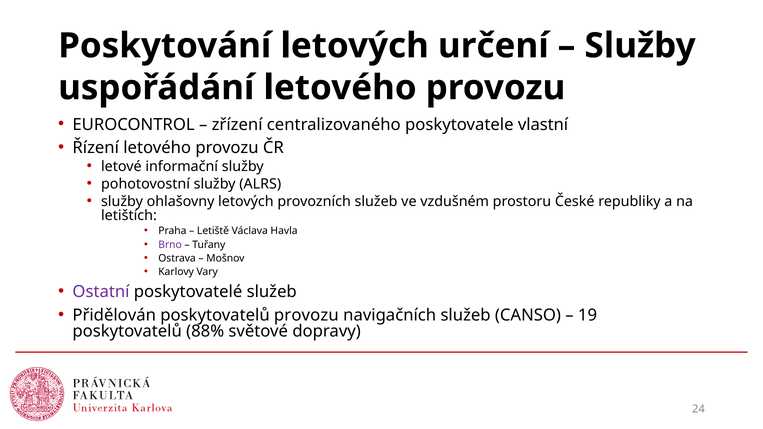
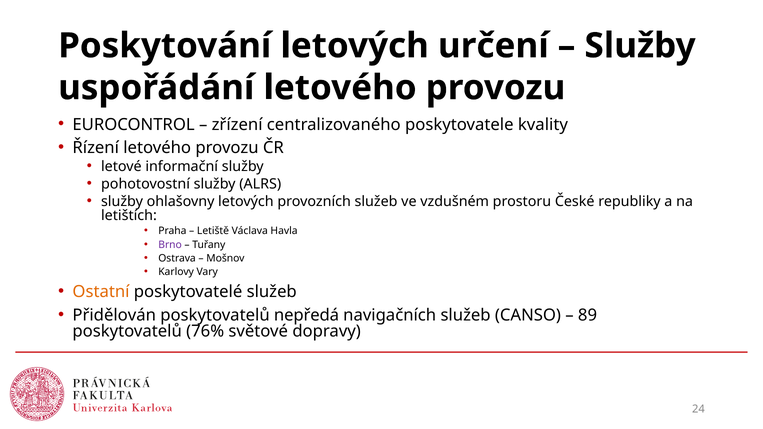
vlastní: vlastní -> kvality (543, 125)
Ostatní colour: purple -> orange (101, 292)
poskytovatelů provozu: provozu -> nepředá (306, 315)
19: 19 -> 89 (588, 315)
88%: 88% -> 76% (205, 332)
